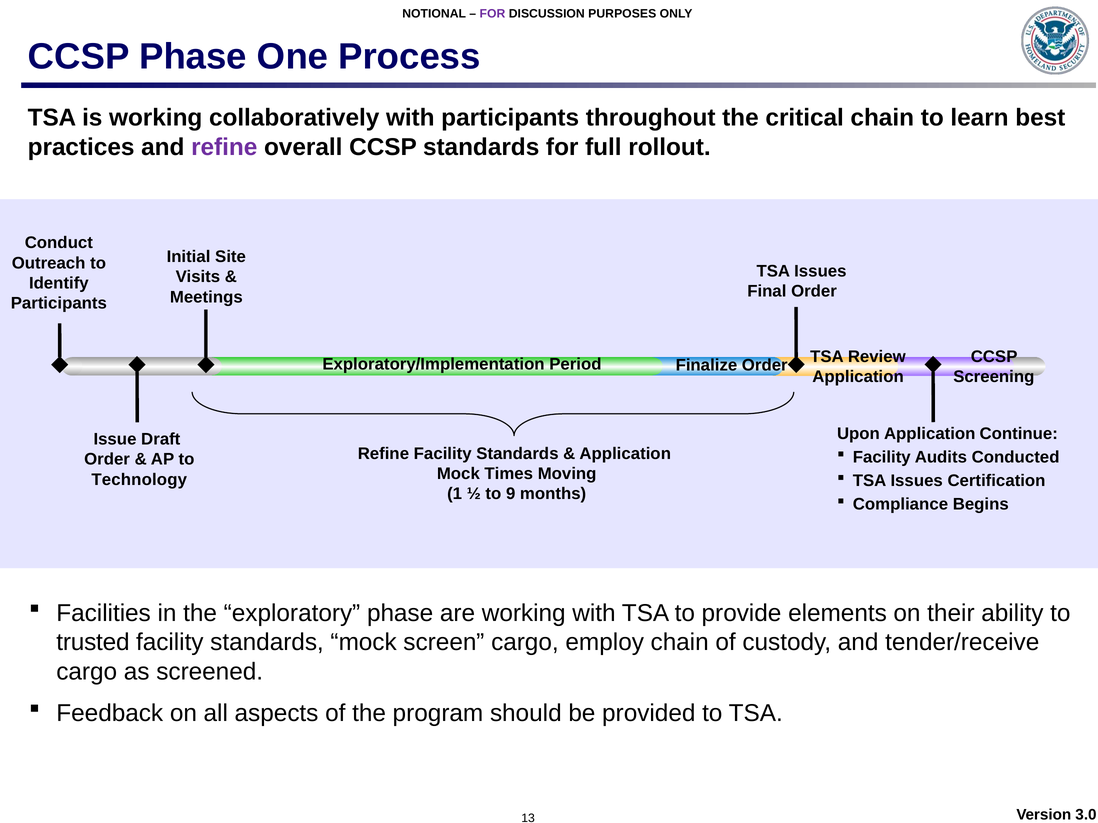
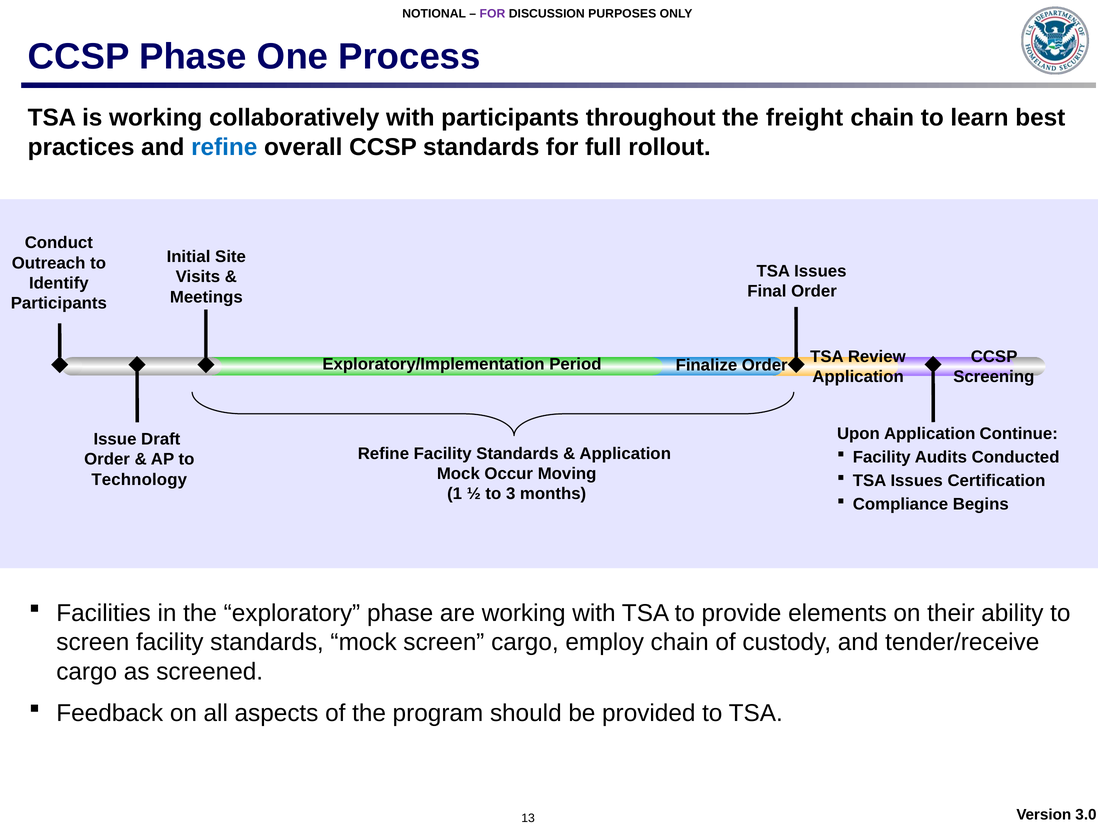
critical: critical -> freight (805, 118)
refine colour: purple -> blue (224, 147)
Times: Times -> Occur (509, 474)
to 9: 9 -> 3 (511, 494)
trusted: trusted -> screen (93, 643)
